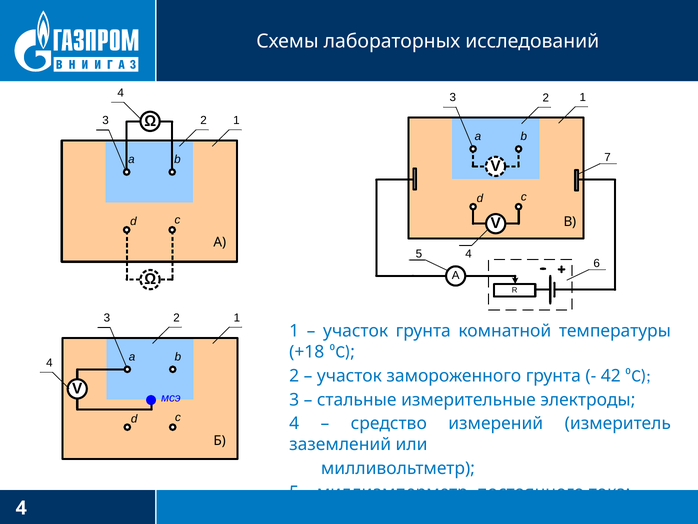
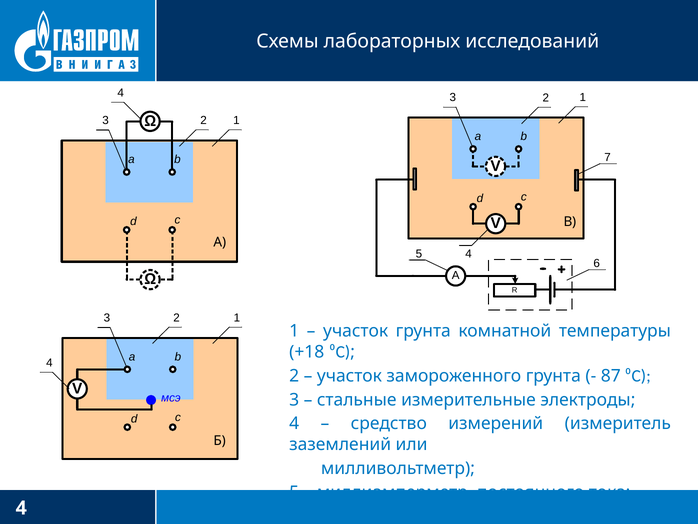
42: 42 -> 87 (611, 376)
